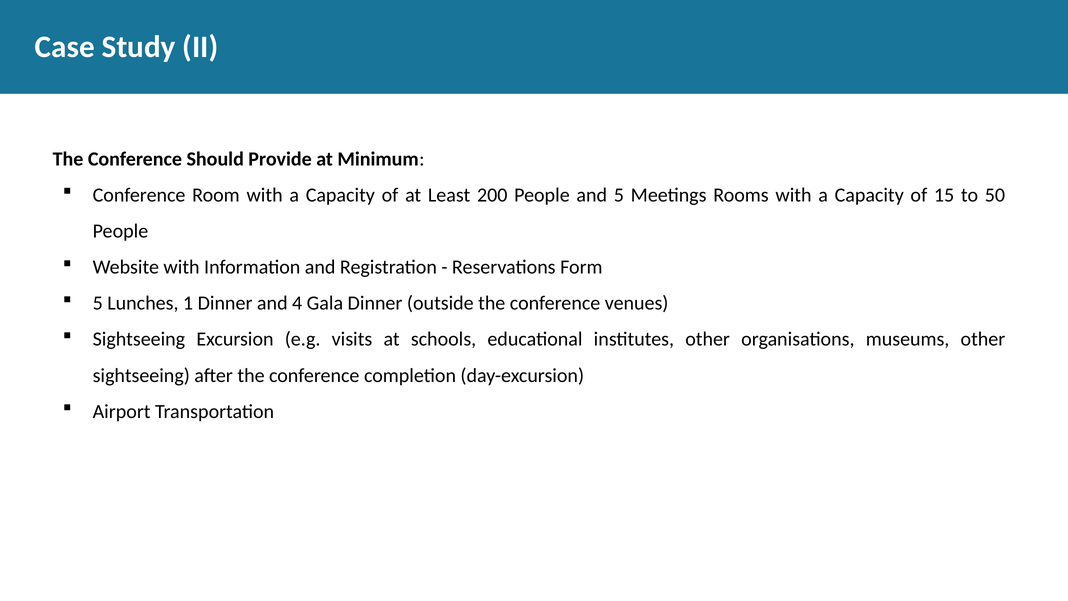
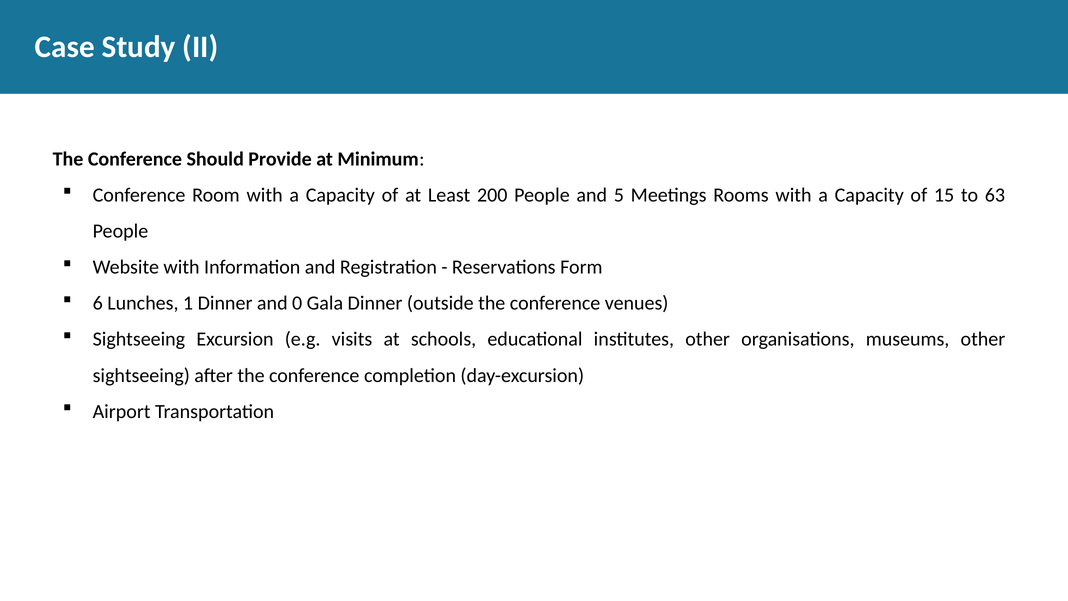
50: 50 -> 63 (995, 195)
5: 5 -> 6 (98, 303)
4: 4 -> 0 (297, 303)
